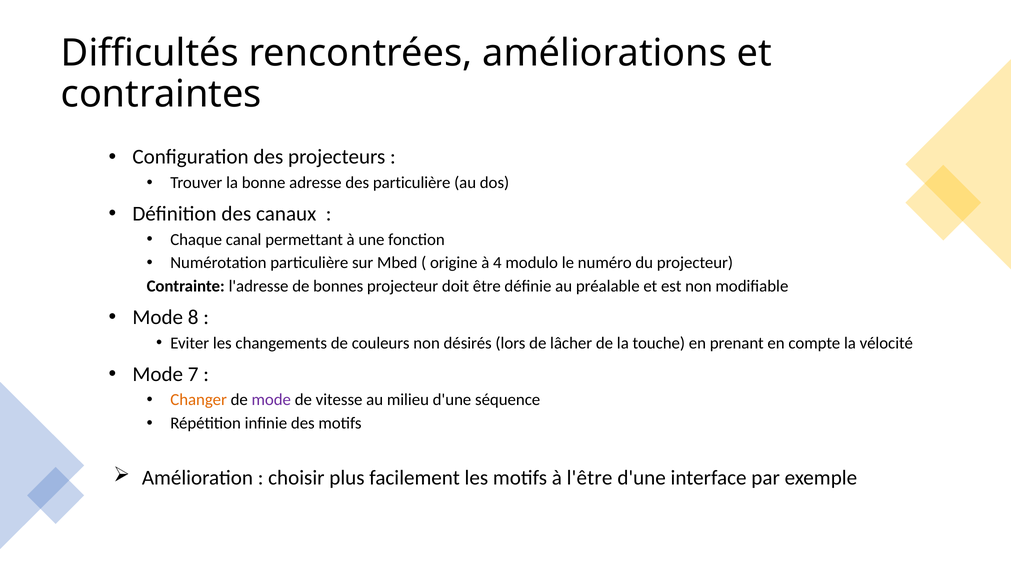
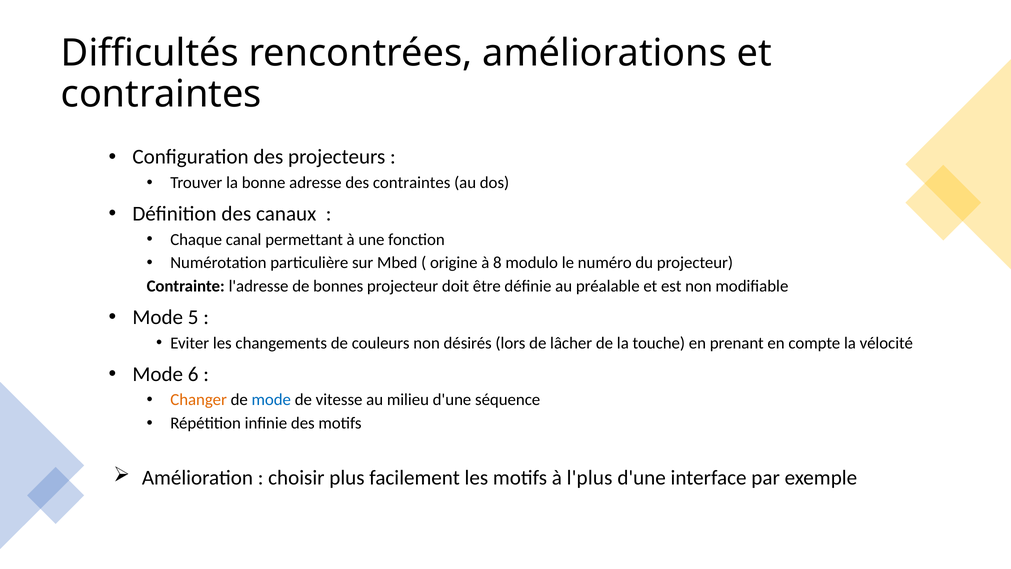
des particulière: particulière -> contraintes (412, 183)
4: 4 -> 8 (497, 263)
8: 8 -> 5 (193, 317)
Mode 7: 7 -> 6 (193, 374)
mode colour: purple -> blue (271, 400)
l'être: l'être -> l'plus (590, 477)
